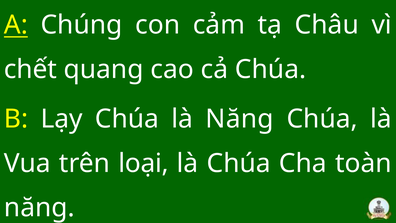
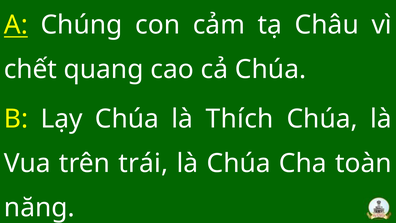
là Năng: Năng -> Thích (240, 119)
loại: loại -> trái (143, 163)
